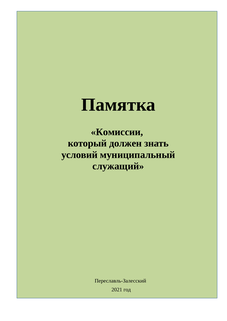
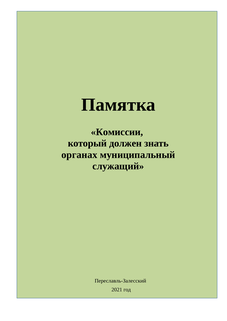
условий: условий -> органах (79, 155)
